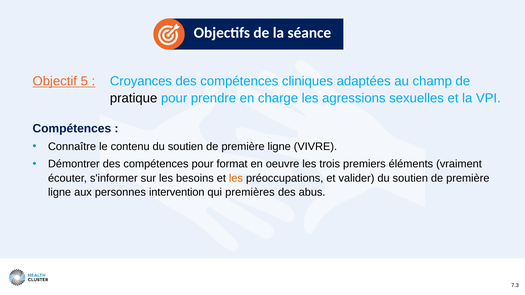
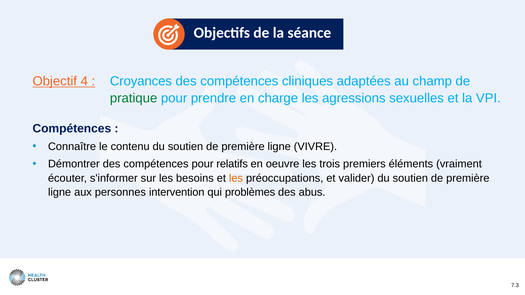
5: 5 -> 4 (84, 81)
pratique colour: black -> green (134, 98)
format: format -> relatifs (232, 164)
premières: premières -> problèmes (250, 193)
